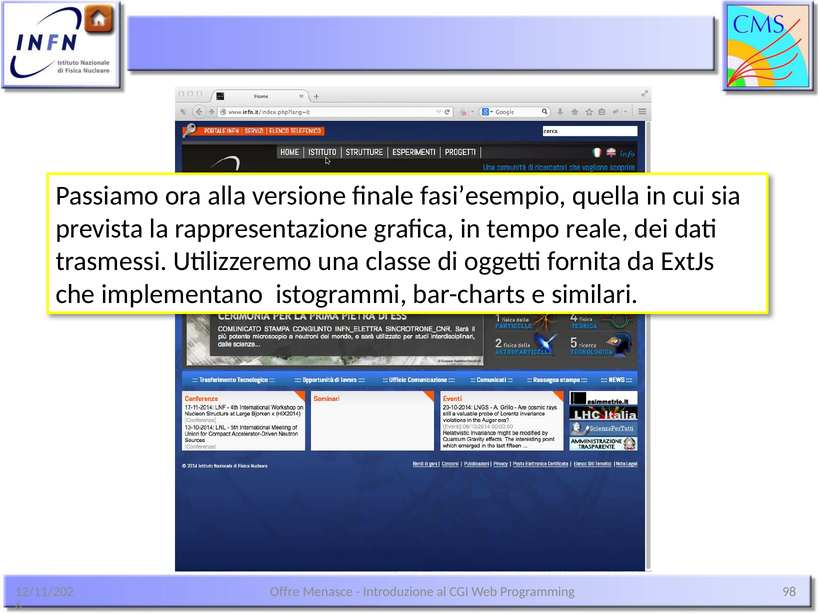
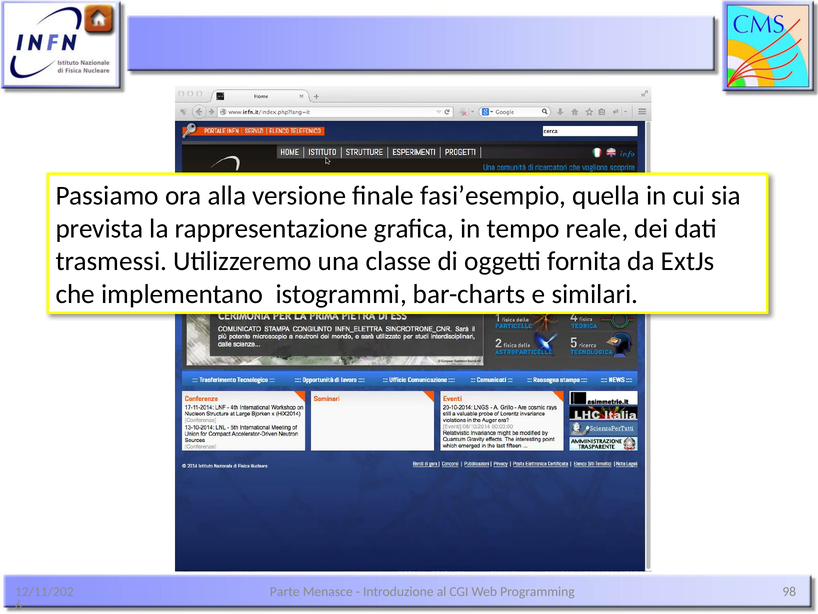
Offre: Offre -> Parte (285, 591)
